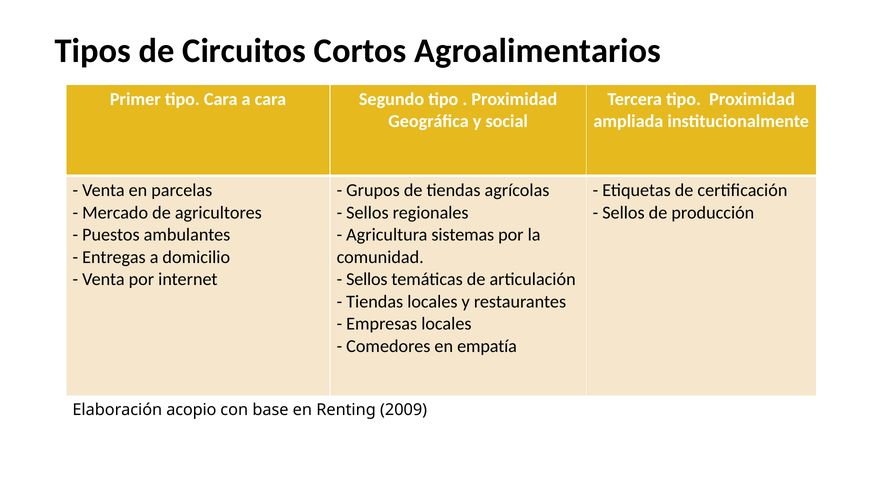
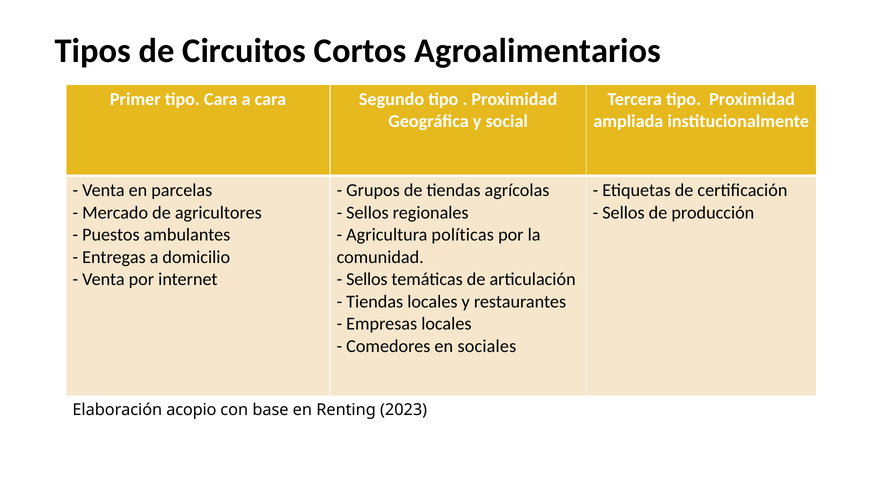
sistemas: sistemas -> políticas (463, 235)
empatía: empatía -> sociales (487, 346)
2009: 2009 -> 2023 (404, 409)
